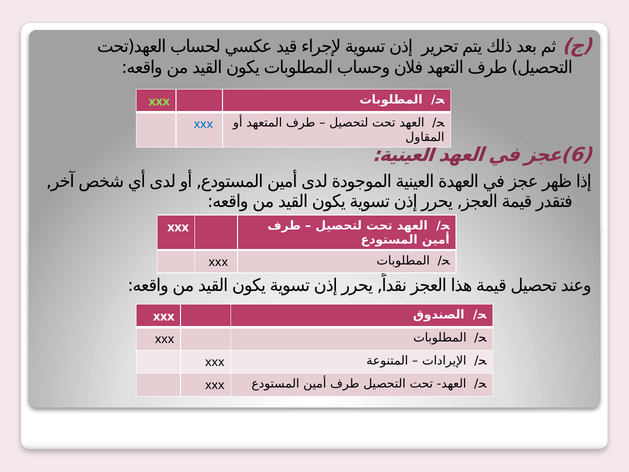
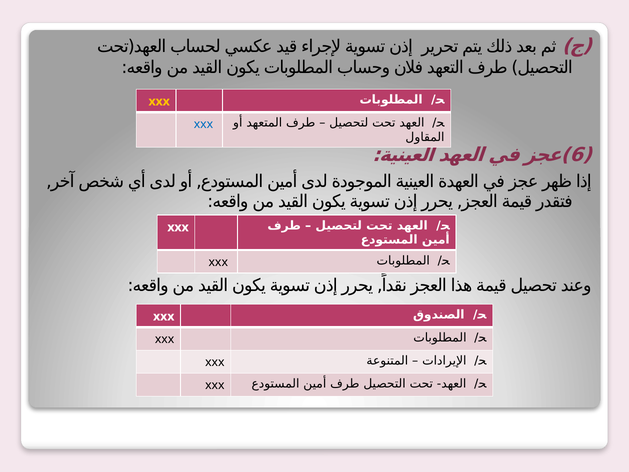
xxx colour: light green -> yellow (159, 101)
